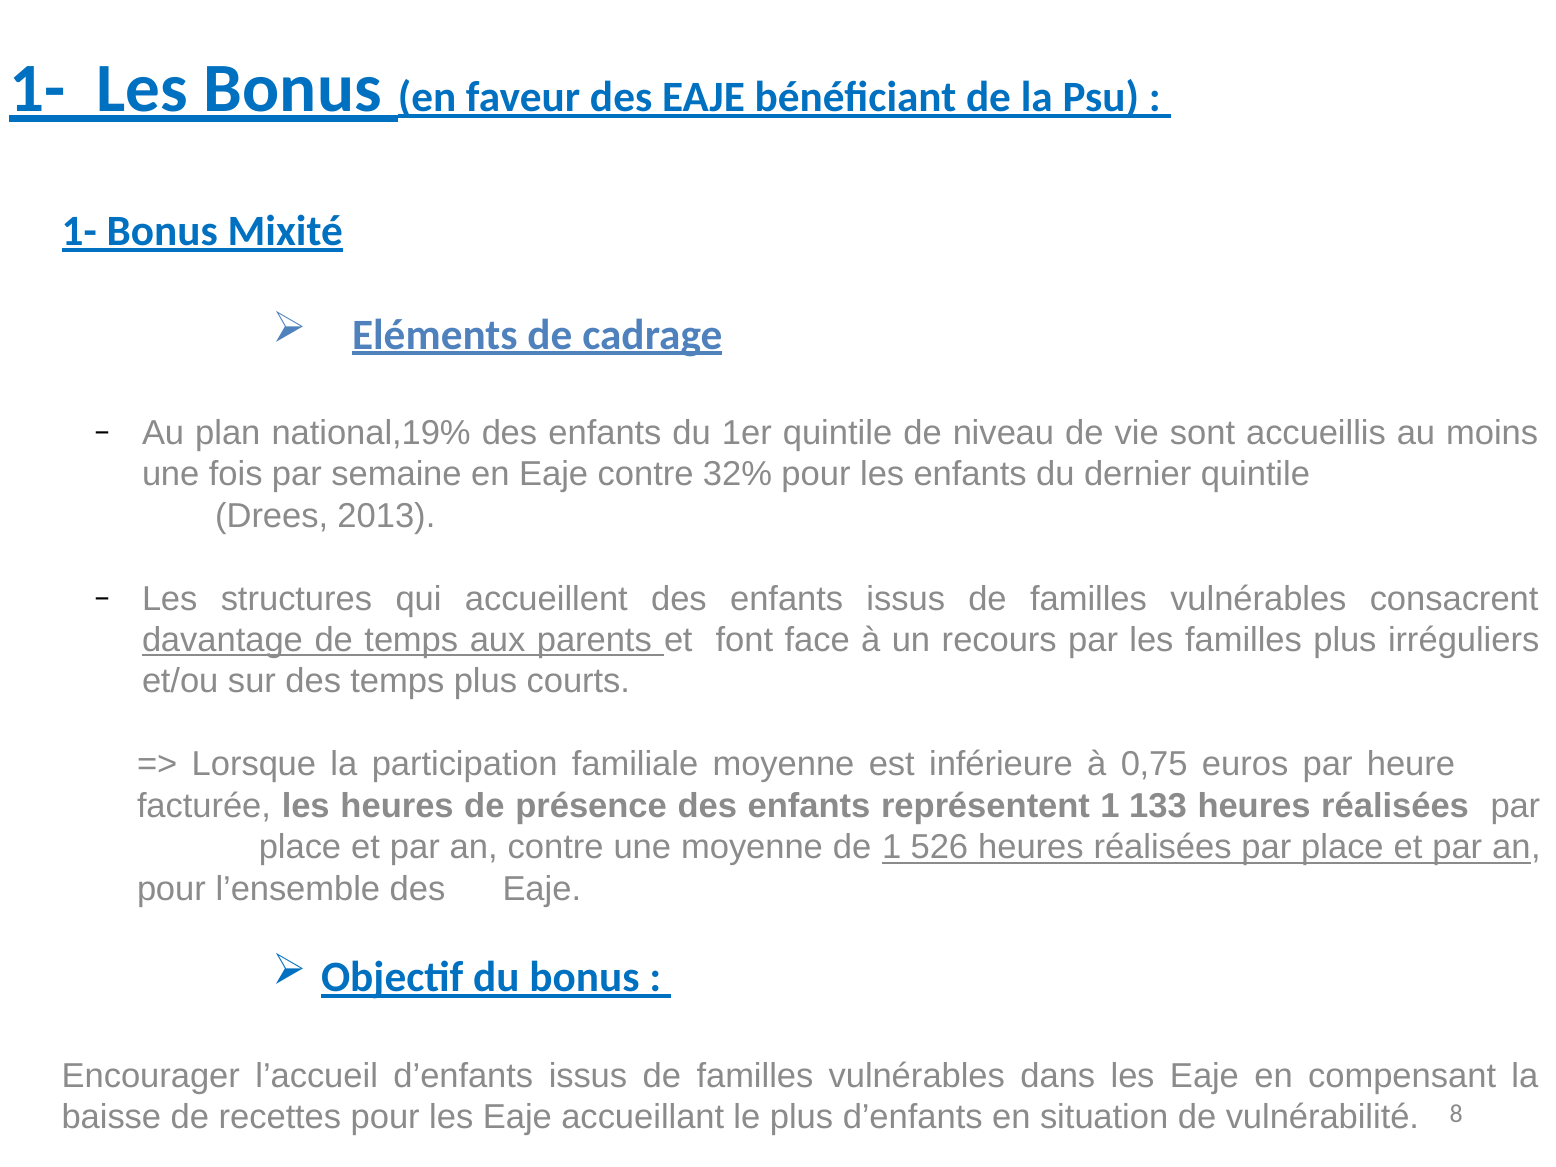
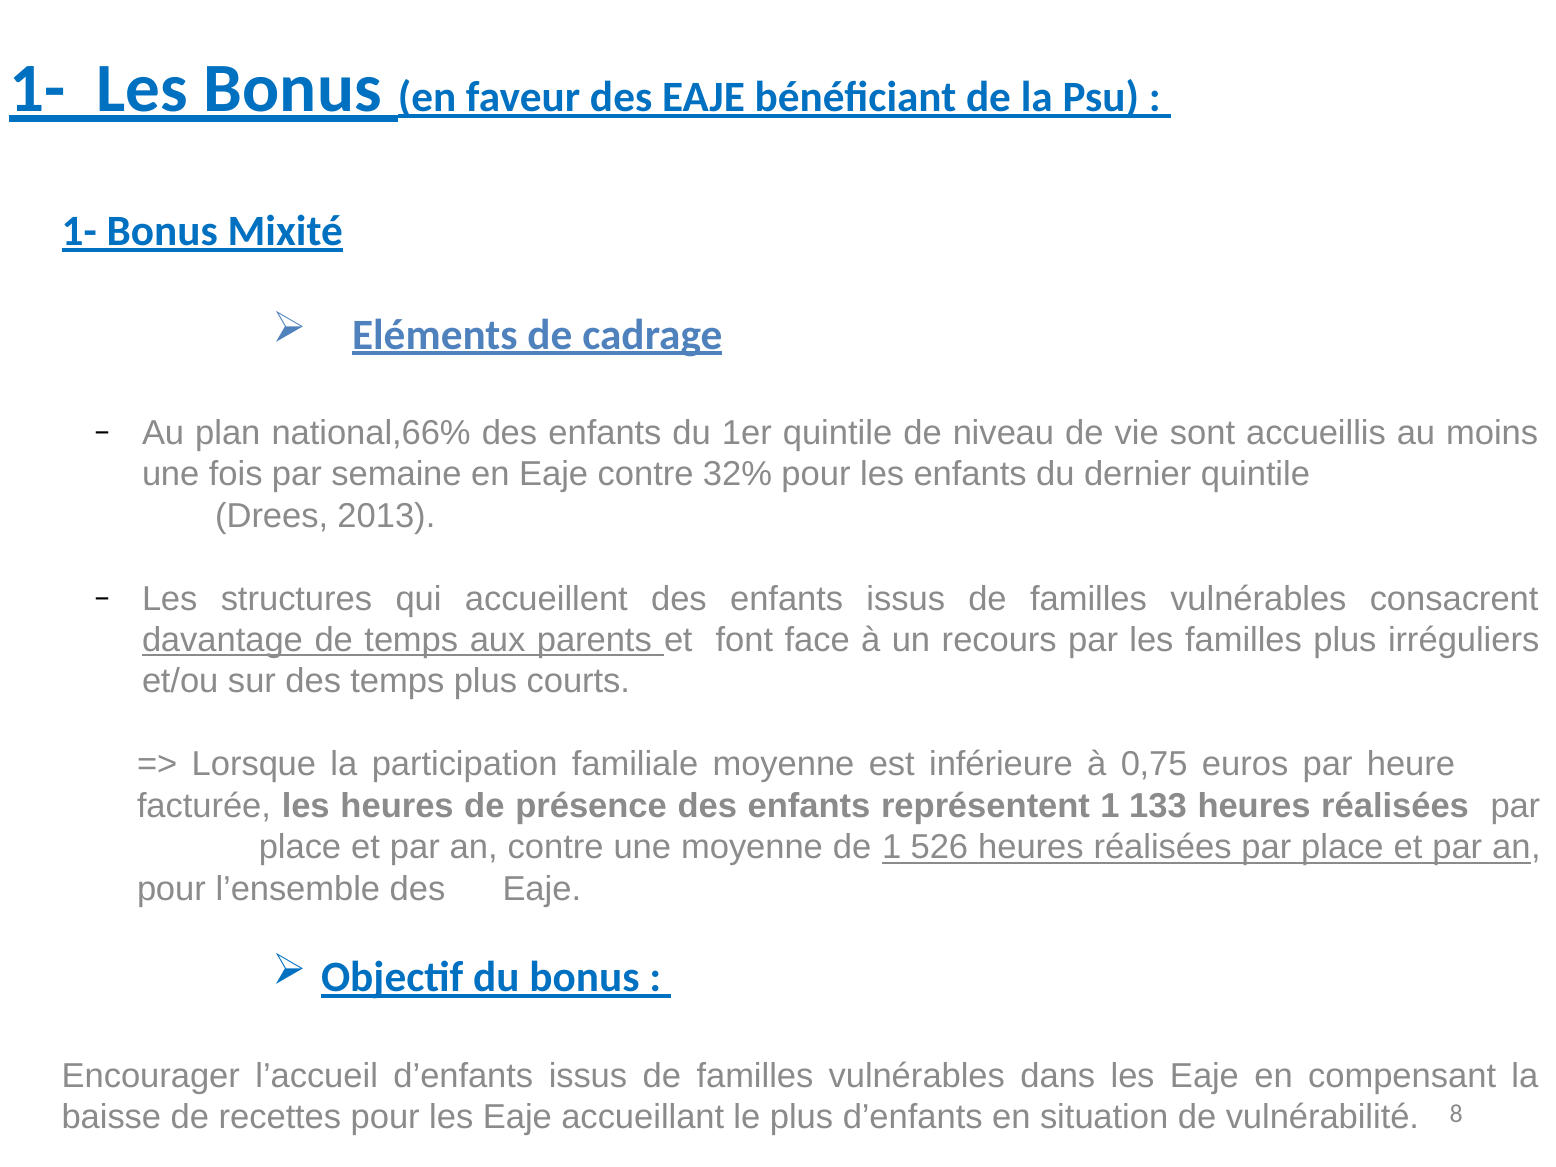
national,19%: national,19% -> national,66% (371, 433)
